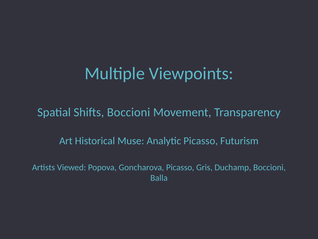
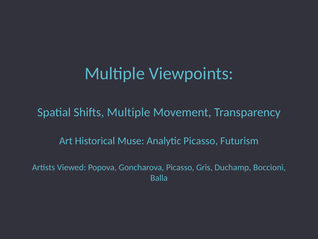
Shifts Boccioni: Boccioni -> Multiple (129, 112)
